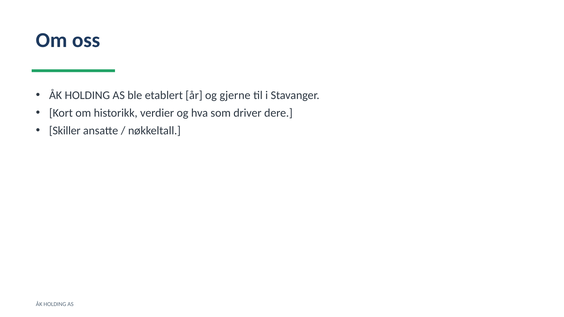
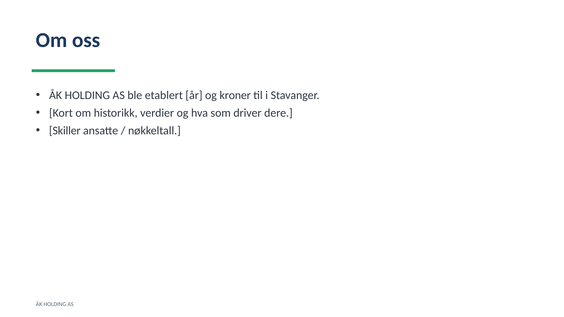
gjerne: gjerne -> kroner (235, 96)
